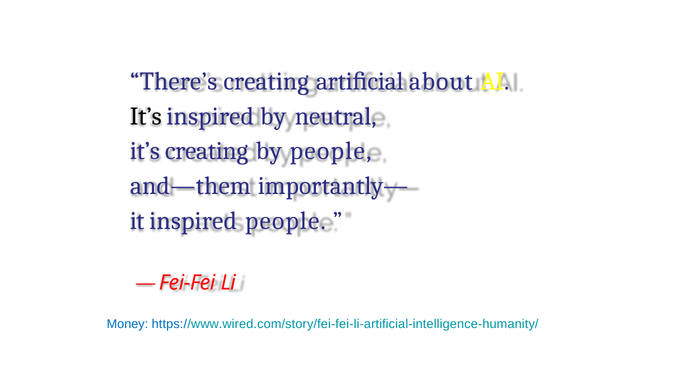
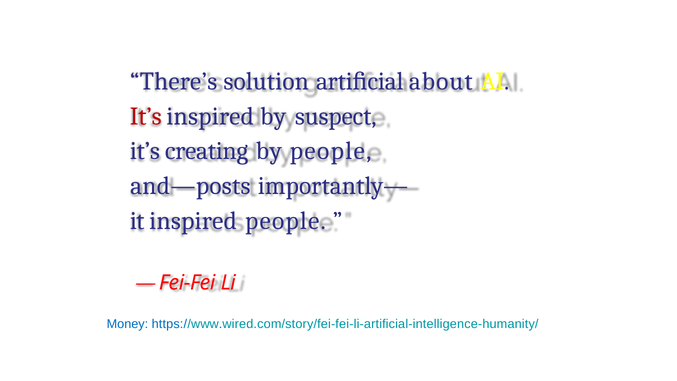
There’s creating: creating -> solution (266, 81)
It’s colour: black -> red (146, 116)
neutral: neutral -> suspect (336, 116)
and—them: and—them -> and—posts (190, 186)
